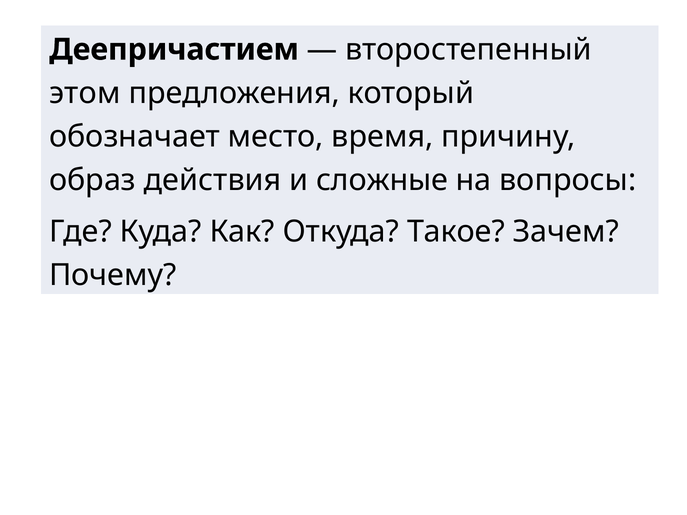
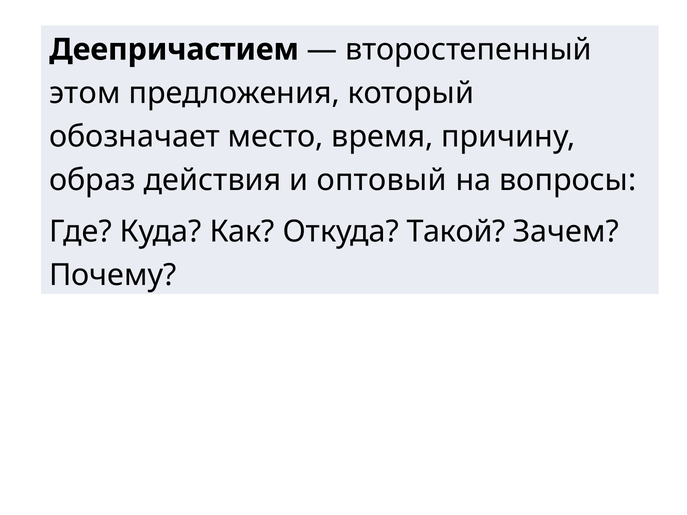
сложные: сложные -> оптовый (382, 180)
Такое: Такое -> Такой (456, 232)
